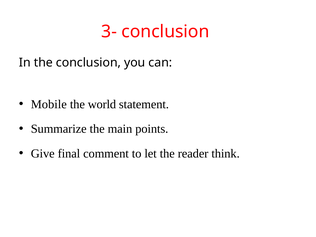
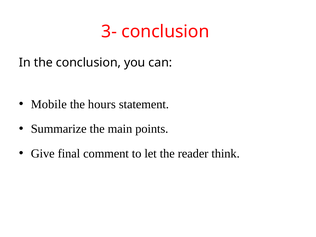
world: world -> hours (102, 104)
